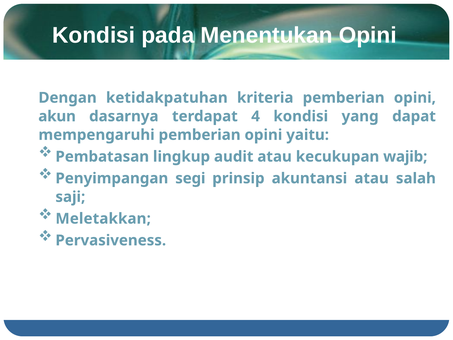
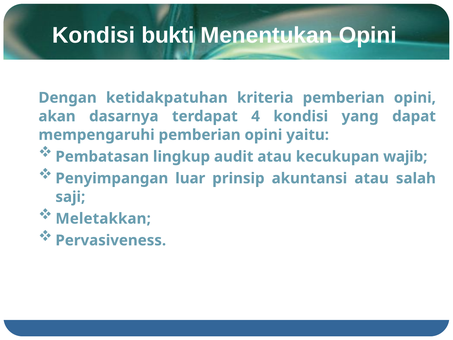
pada: pada -> bukti (168, 35)
akun: akun -> akan (57, 116)
segi: segi -> luar (190, 178)
